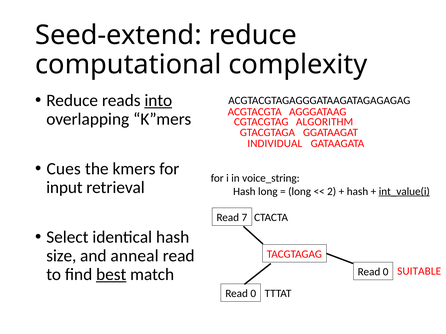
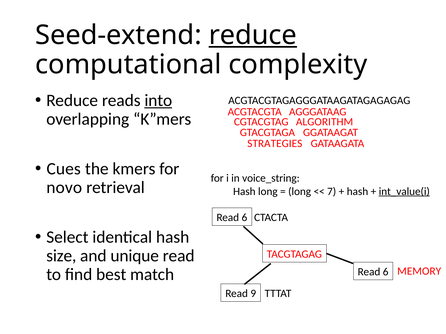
reduce underline: none -> present (253, 35)
INDIVIDUAL: INDIVIDUAL -> STRATEGIES (275, 144)
input: input -> novo (64, 188)
2: 2 -> 7 (332, 192)
7: 7 -> 6 (244, 218)
anneal: anneal -> unique (135, 256)
SUITABLE: SUITABLE -> MEMORY (419, 272)
0: 0 -> 6 (386, 272)
best underline: present -> none (111, 275)
0: 0 -> 9 (253, 294)
